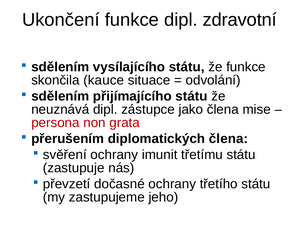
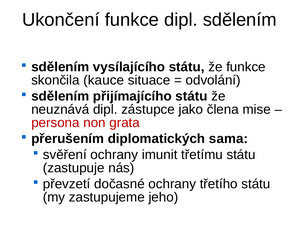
dipl zdravotní: zdravotní -> sdělením (240, 20)
diplomatických člena: člena -> sama (229, 139)
